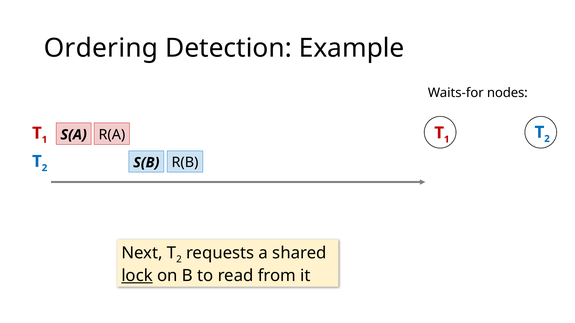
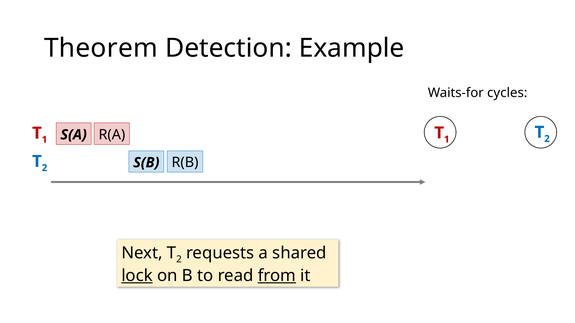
Ordering: Ordering -> Theorem (101, 48)
nodes: nodes -> cycles (507, 93)
from underline: none -> present (277, 276)
